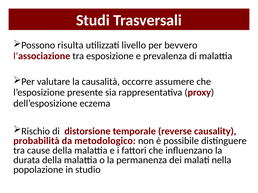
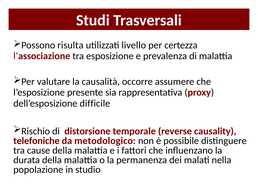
bevvero: bevvero -> certezza (181, 45)
eczema: eczema -> difficile (95, 104)
probabilità: probabilità -> telefoniche (36, 141)
